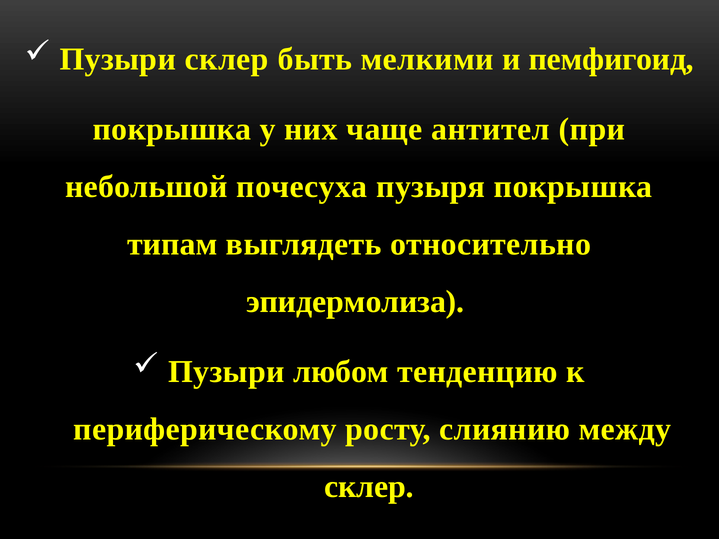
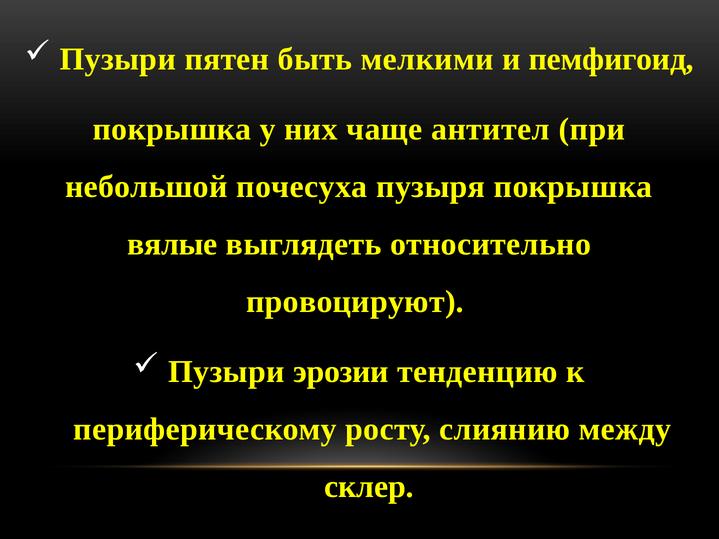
Пузыри склер: склер -> пятен (227, 59)
типам: типам -> вялые (172, 244)
эпидермолиза: эпидермолиза -> провоцируют (355, 302)
любом: любом -> эрозии (341, 372)
